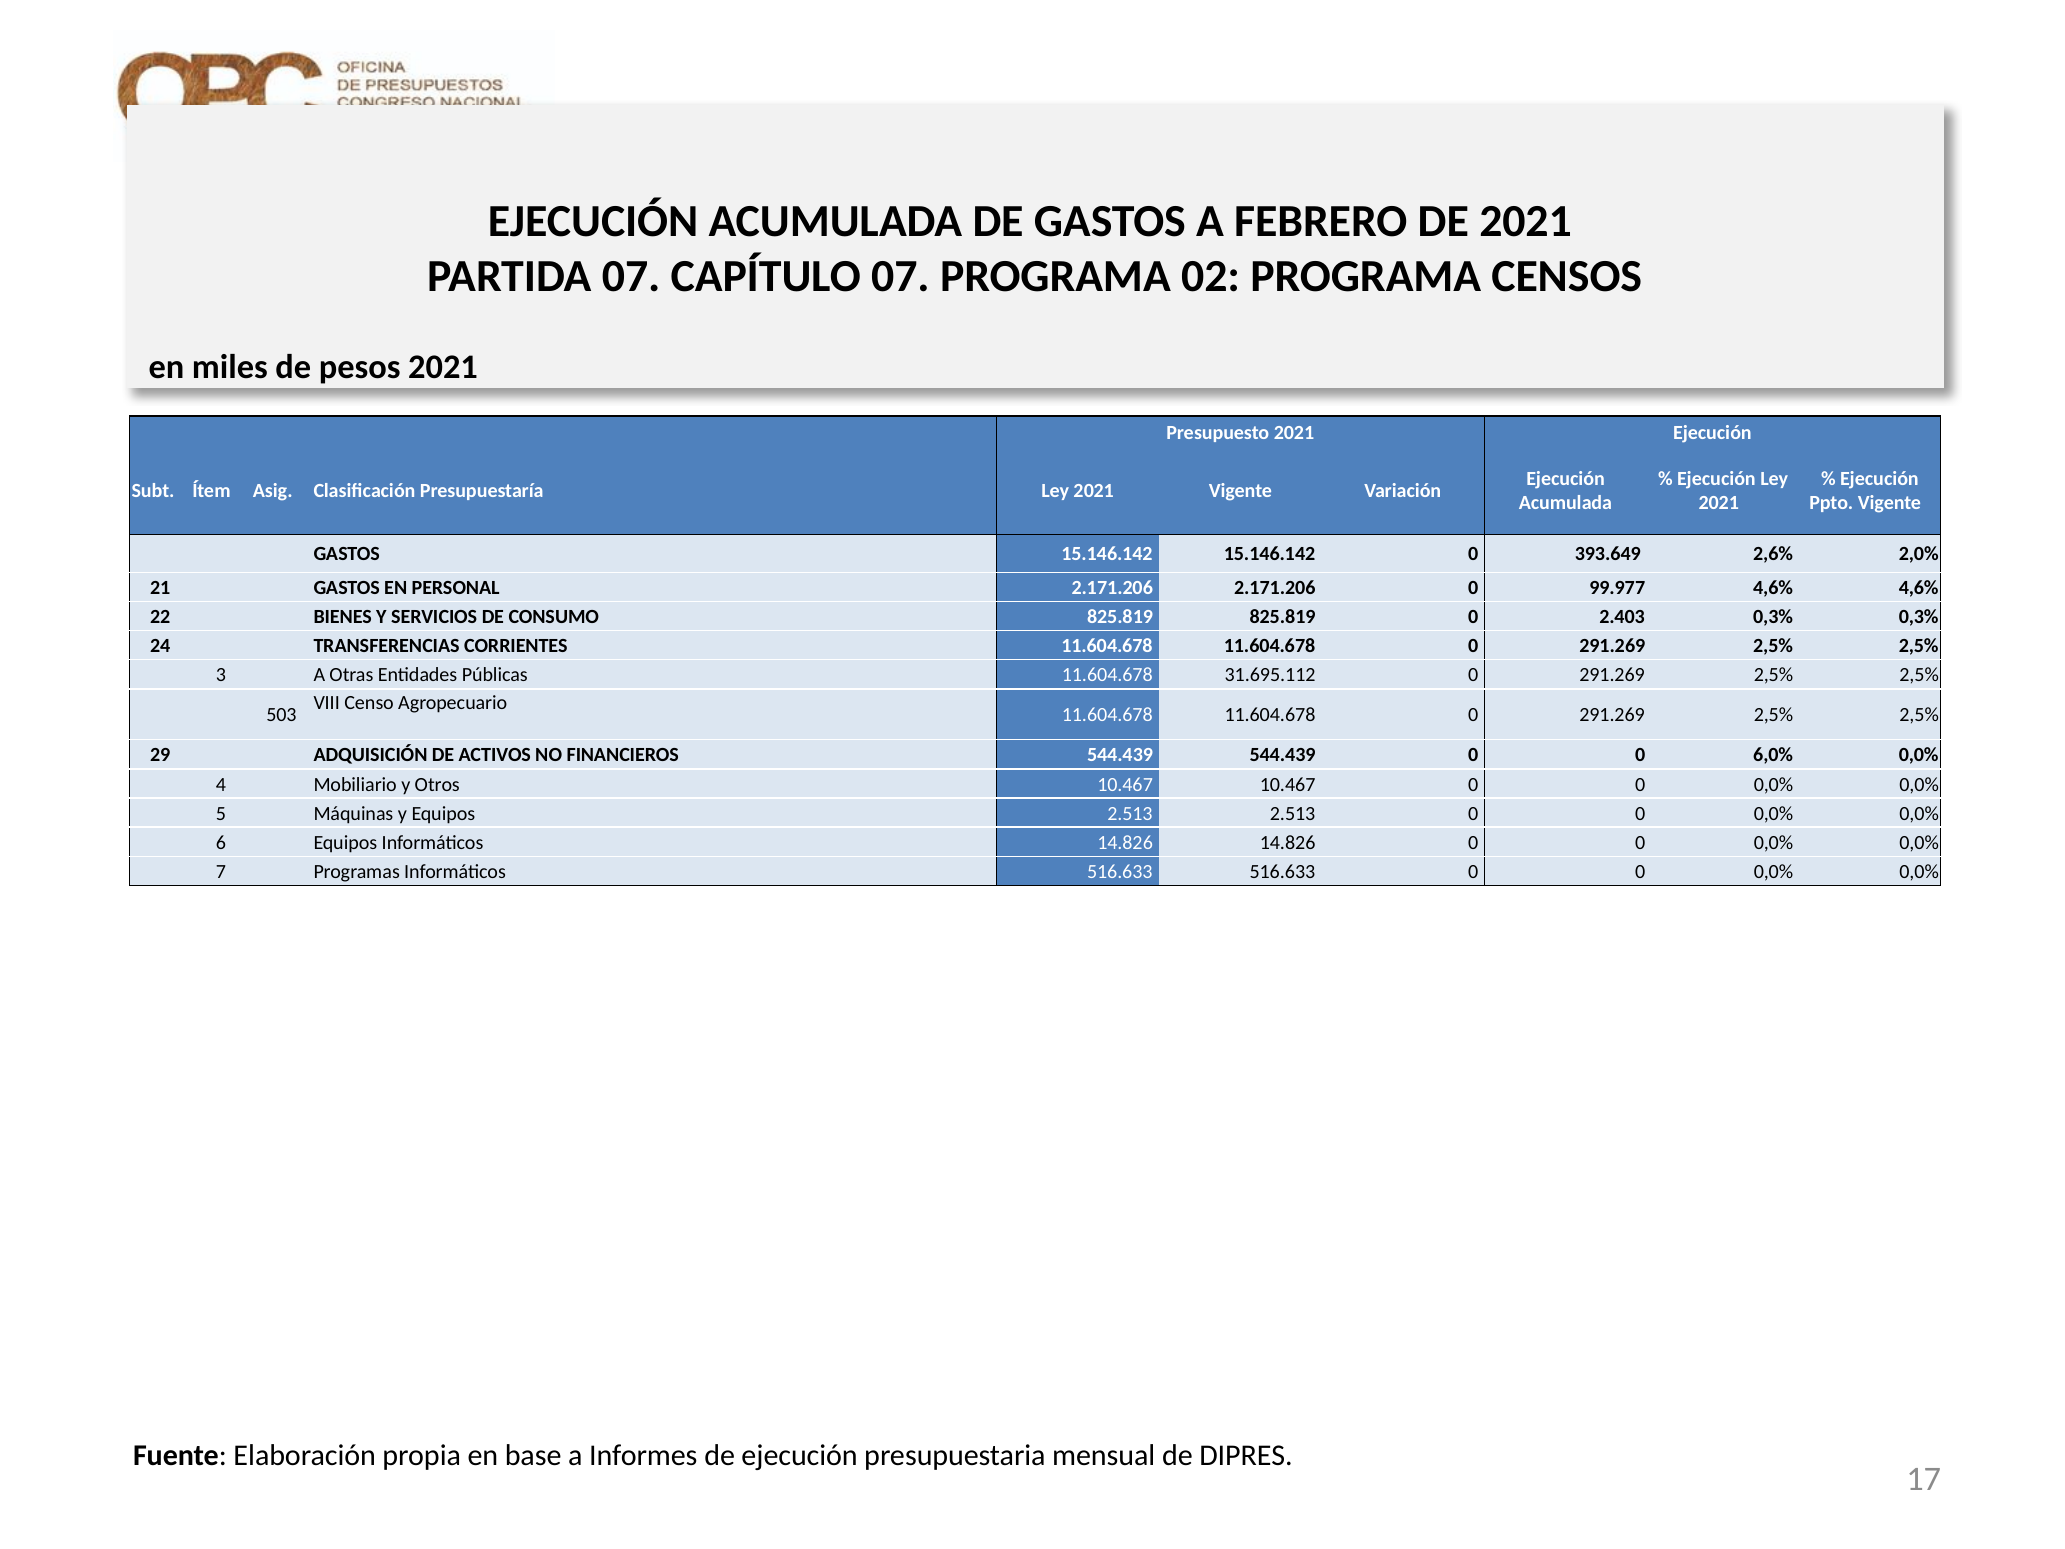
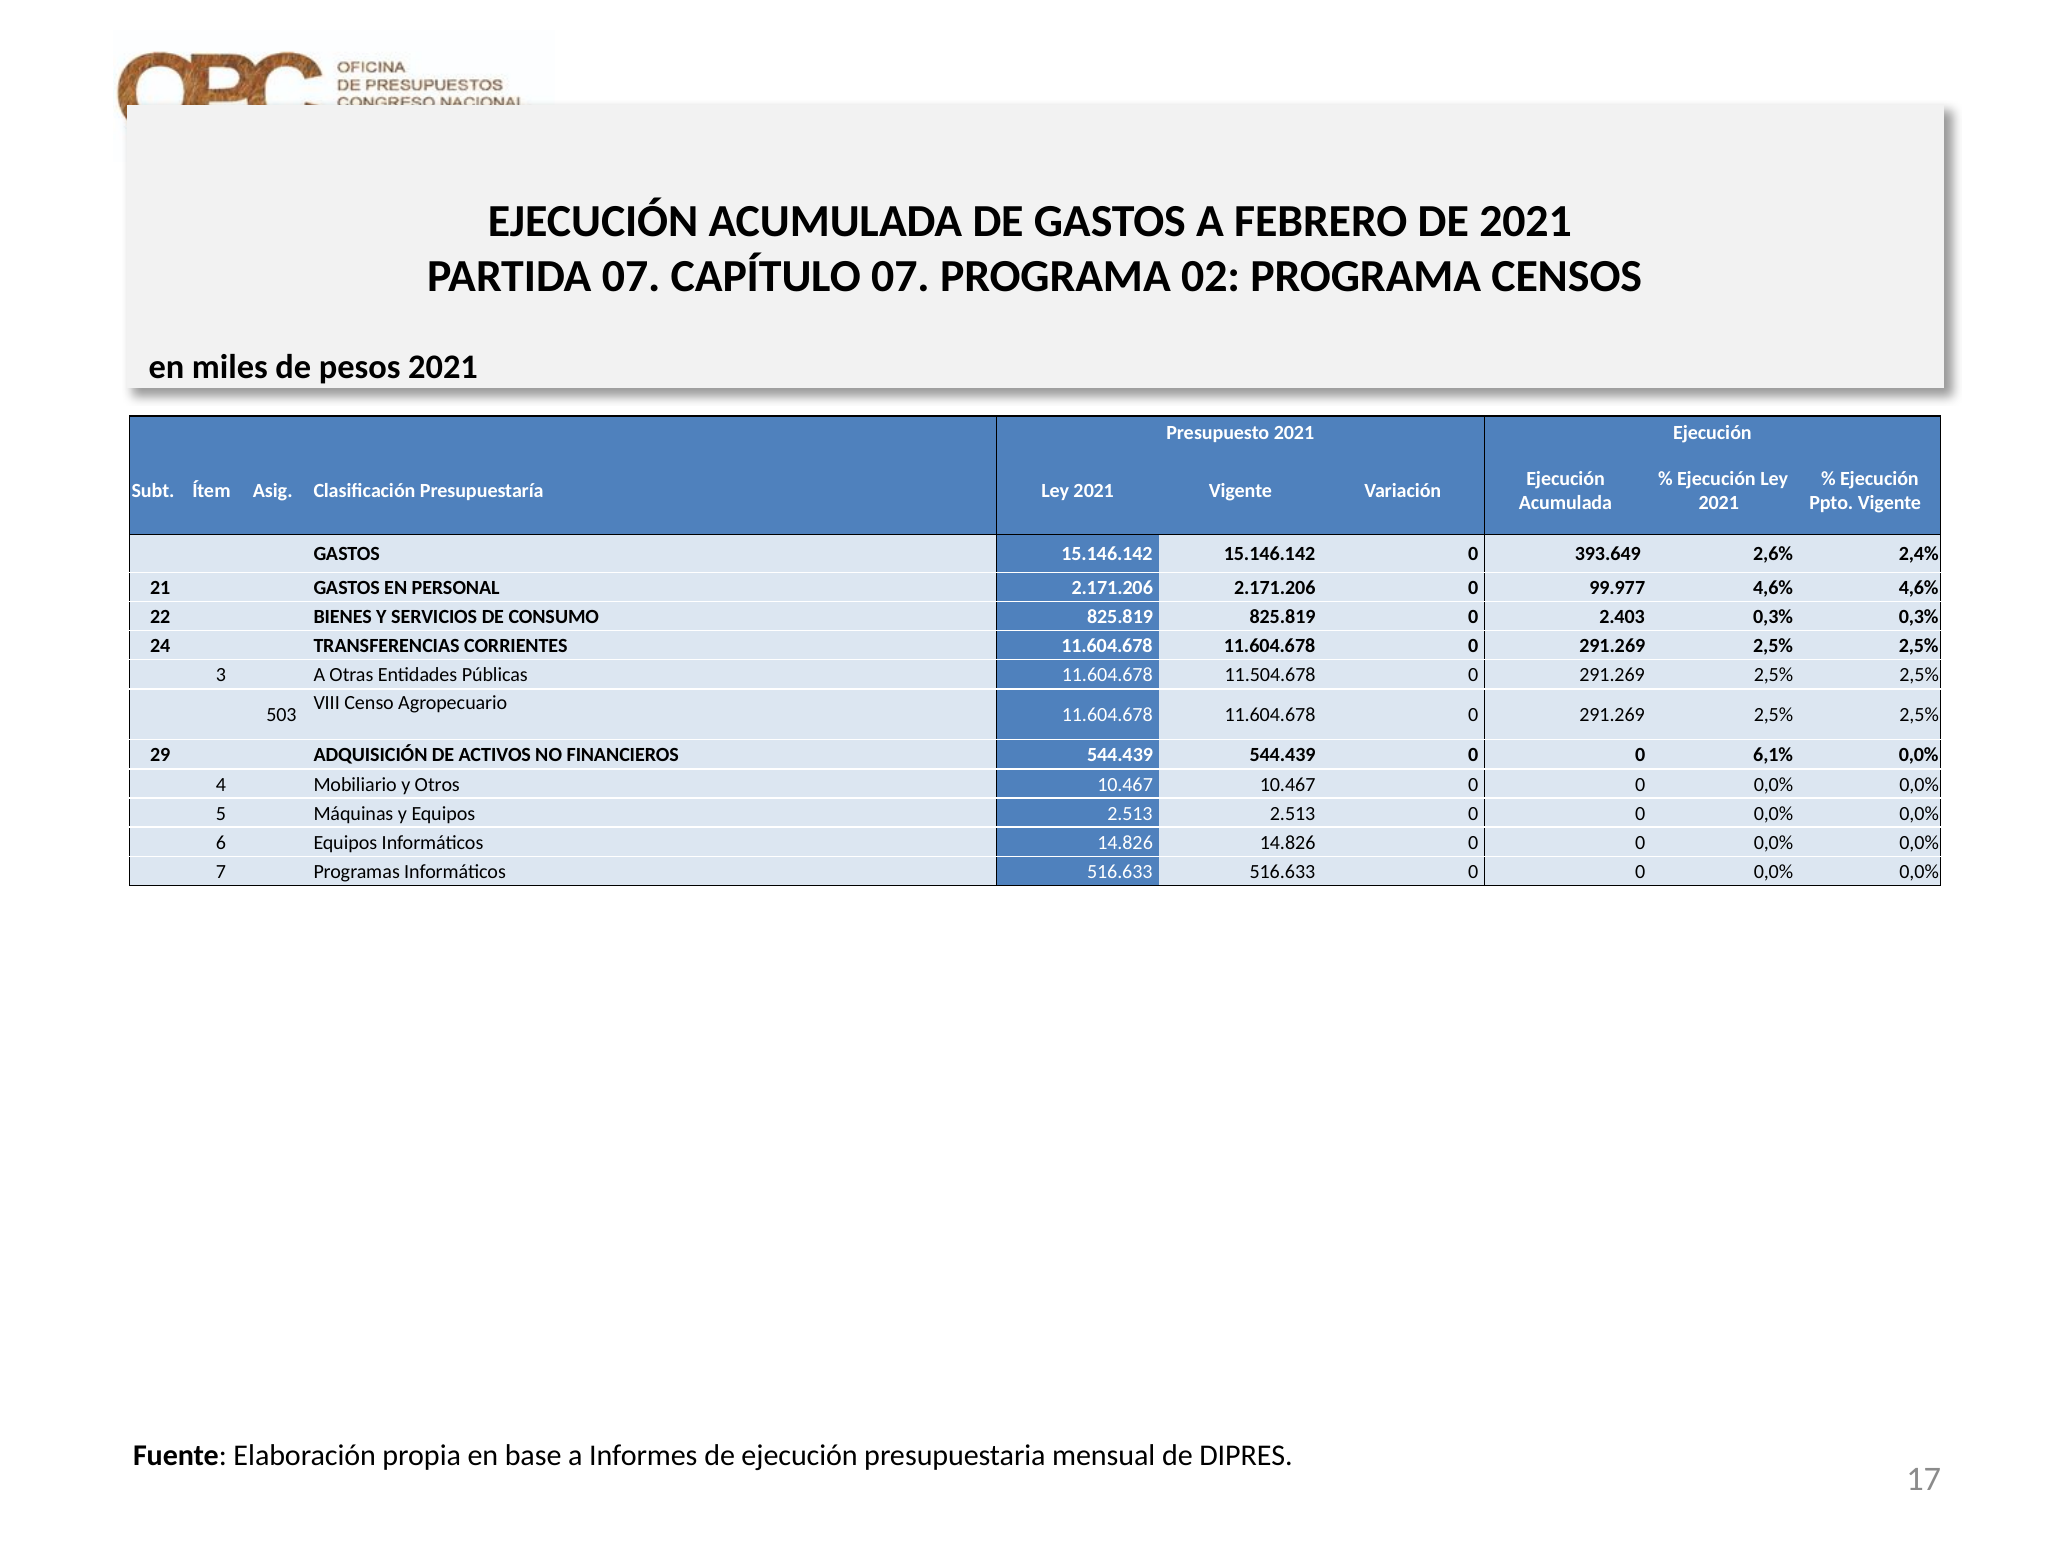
2,0%: 2,0% -> 2,4% (1919, 554)
31.695.112: 31.695.112 -> 11.504.678 (1270, 675)
6,0%: 6,0% -> 6,1% (1773, 755)
